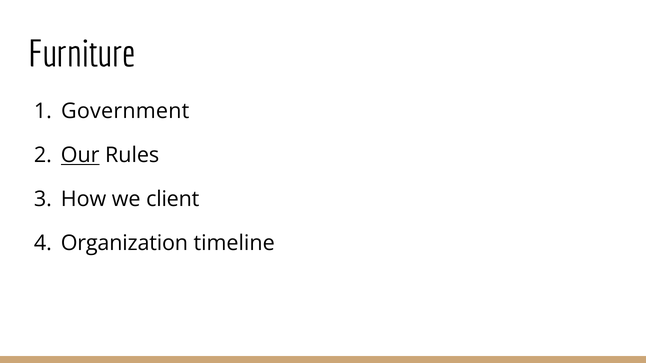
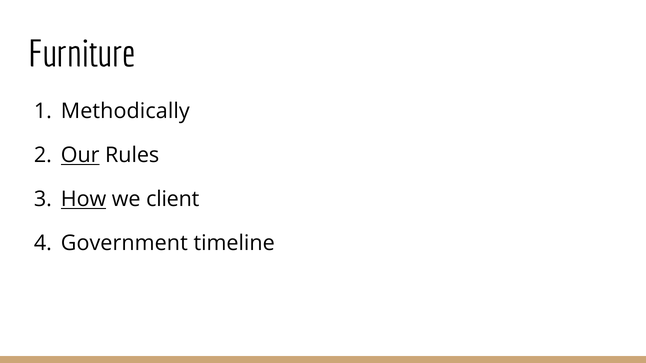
Government: Government -> Methodically (125, 111)
How underline: none -> present (84, 199)
Organization: Organization -> Government (124, 243)
